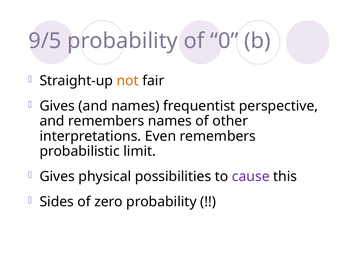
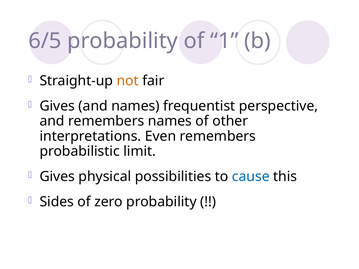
9/5: 9/5 -> 6/5 (45, 41)
0: 0 -> 1 (224, 41)
cause colour: purple -> blue (251, 177)
